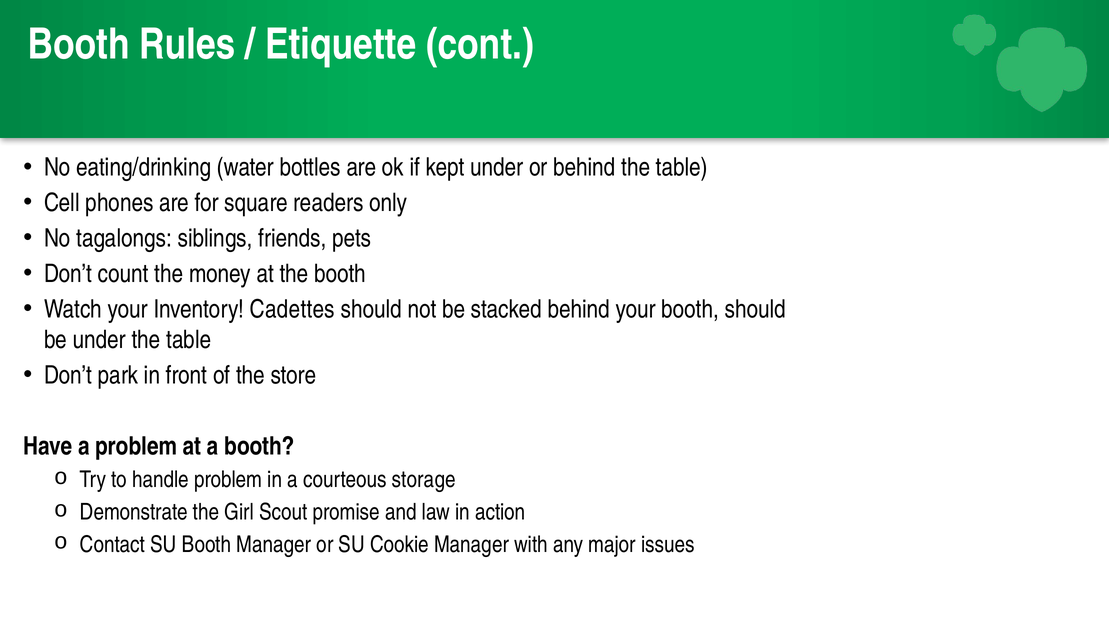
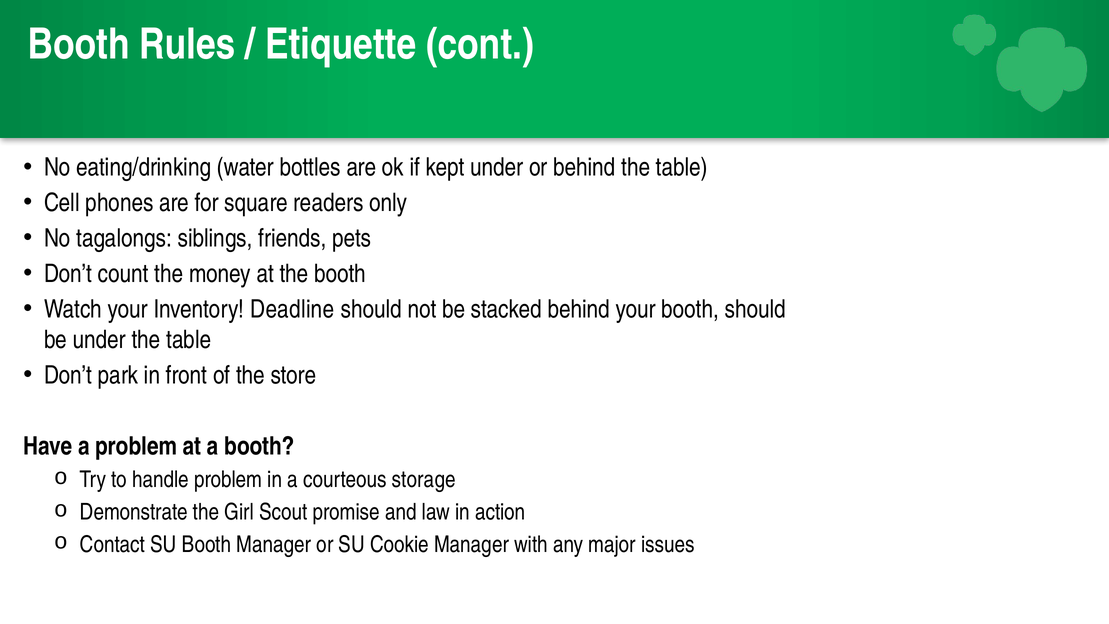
Cadettes: Cadettes -> Deadline (292, 309)
